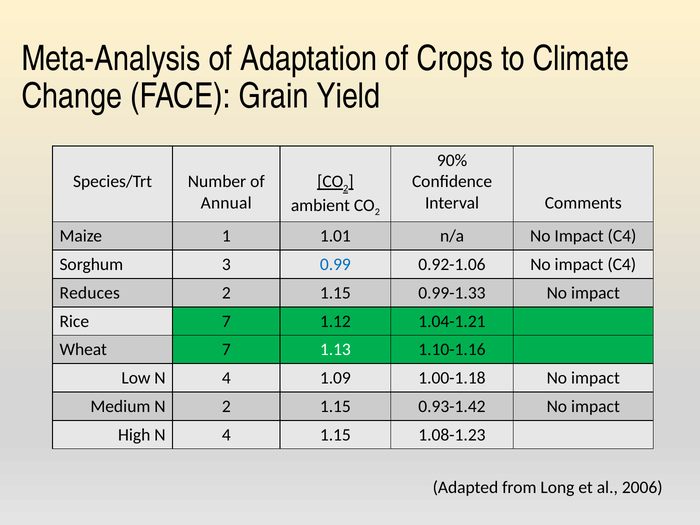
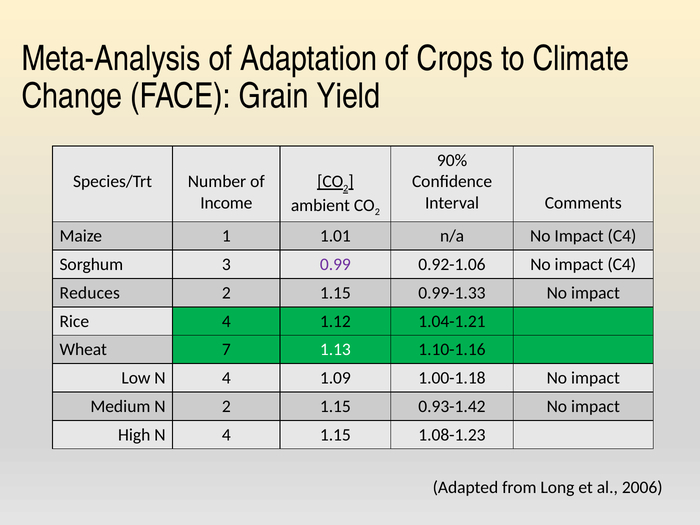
Annual: Annual -> Income (226, 203)
0.99 colour: blue -> purple (335, 264)
Rice 7: 7 -> 4 (226, 321)
